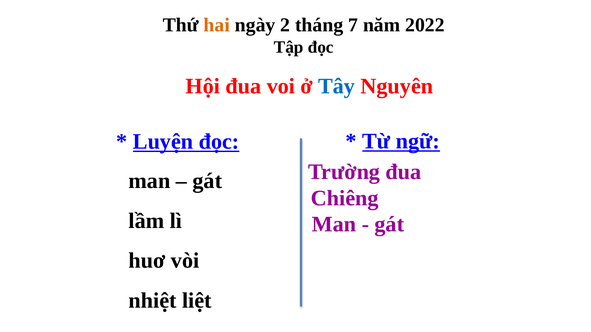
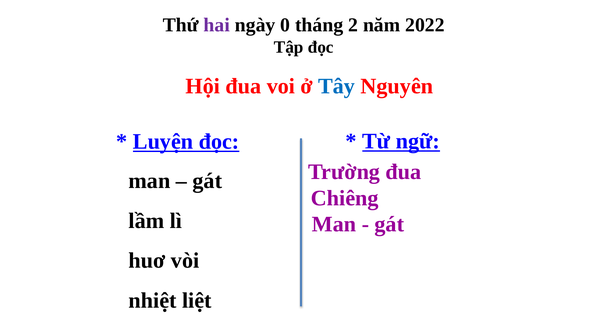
hai colour: orange -> purple (217, 25)
2: 2 -> 0 (285, 25)
7: 7 -> 2 (353, 25)
